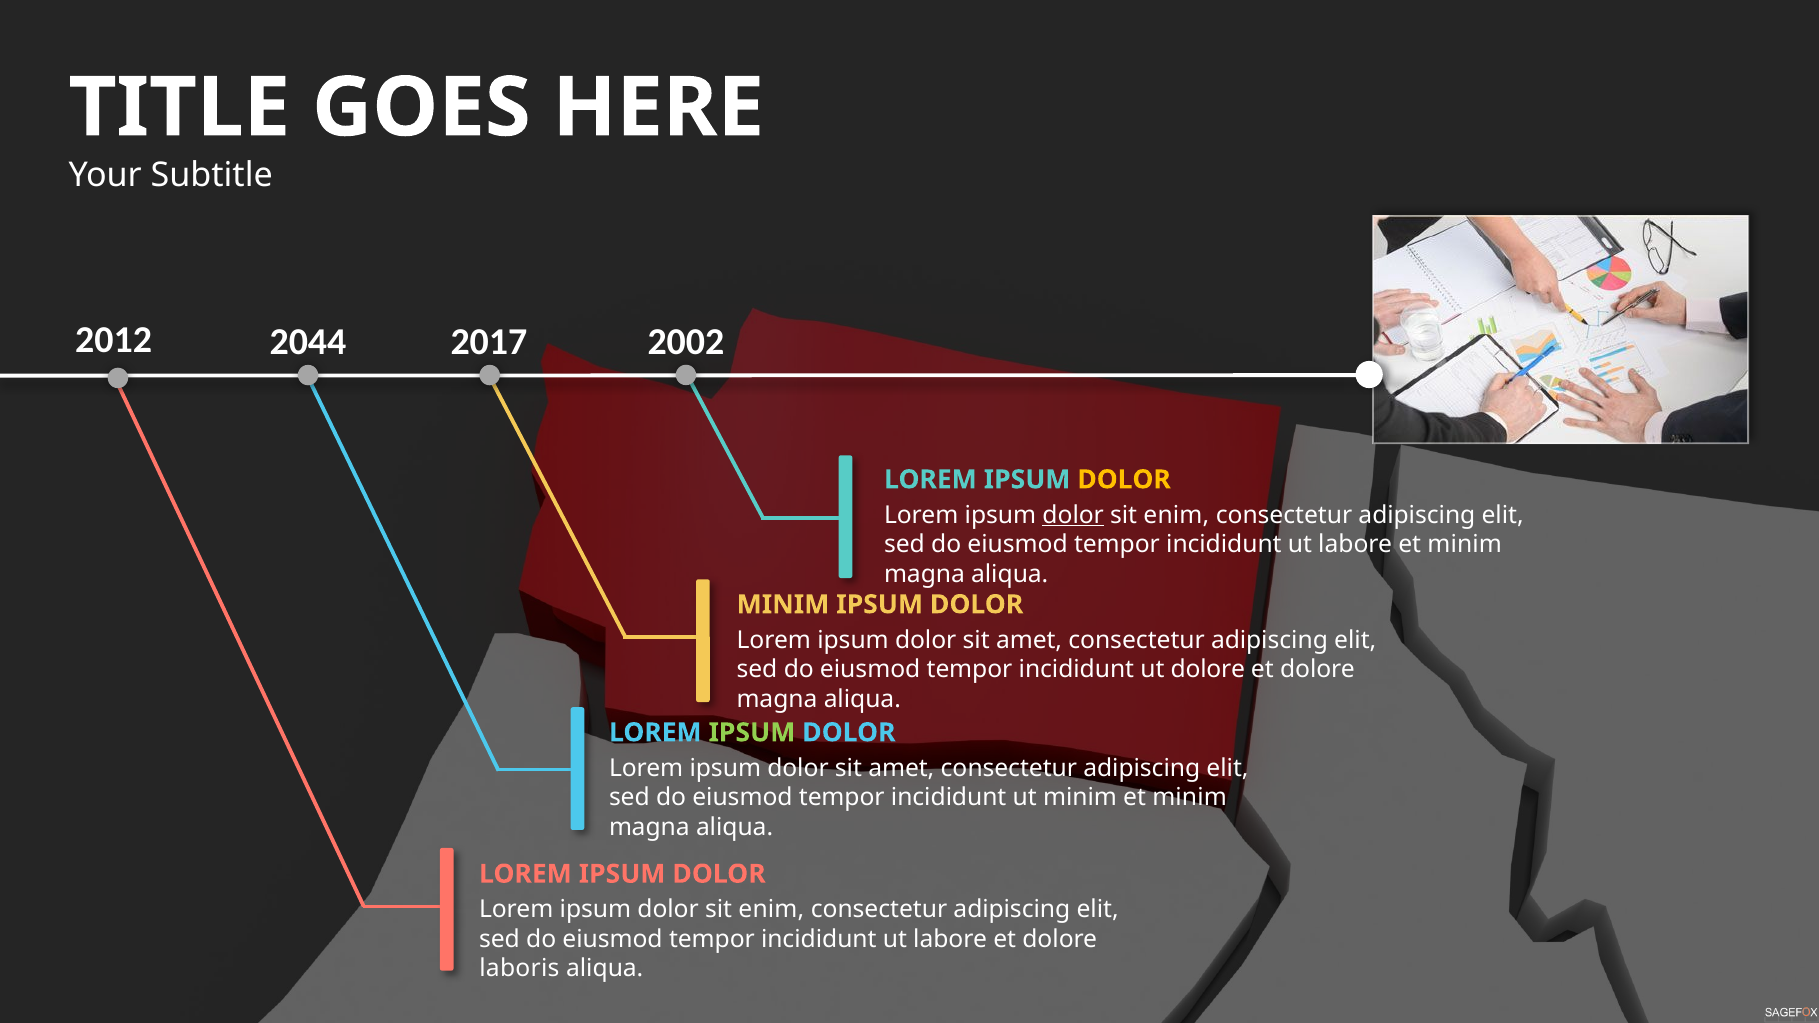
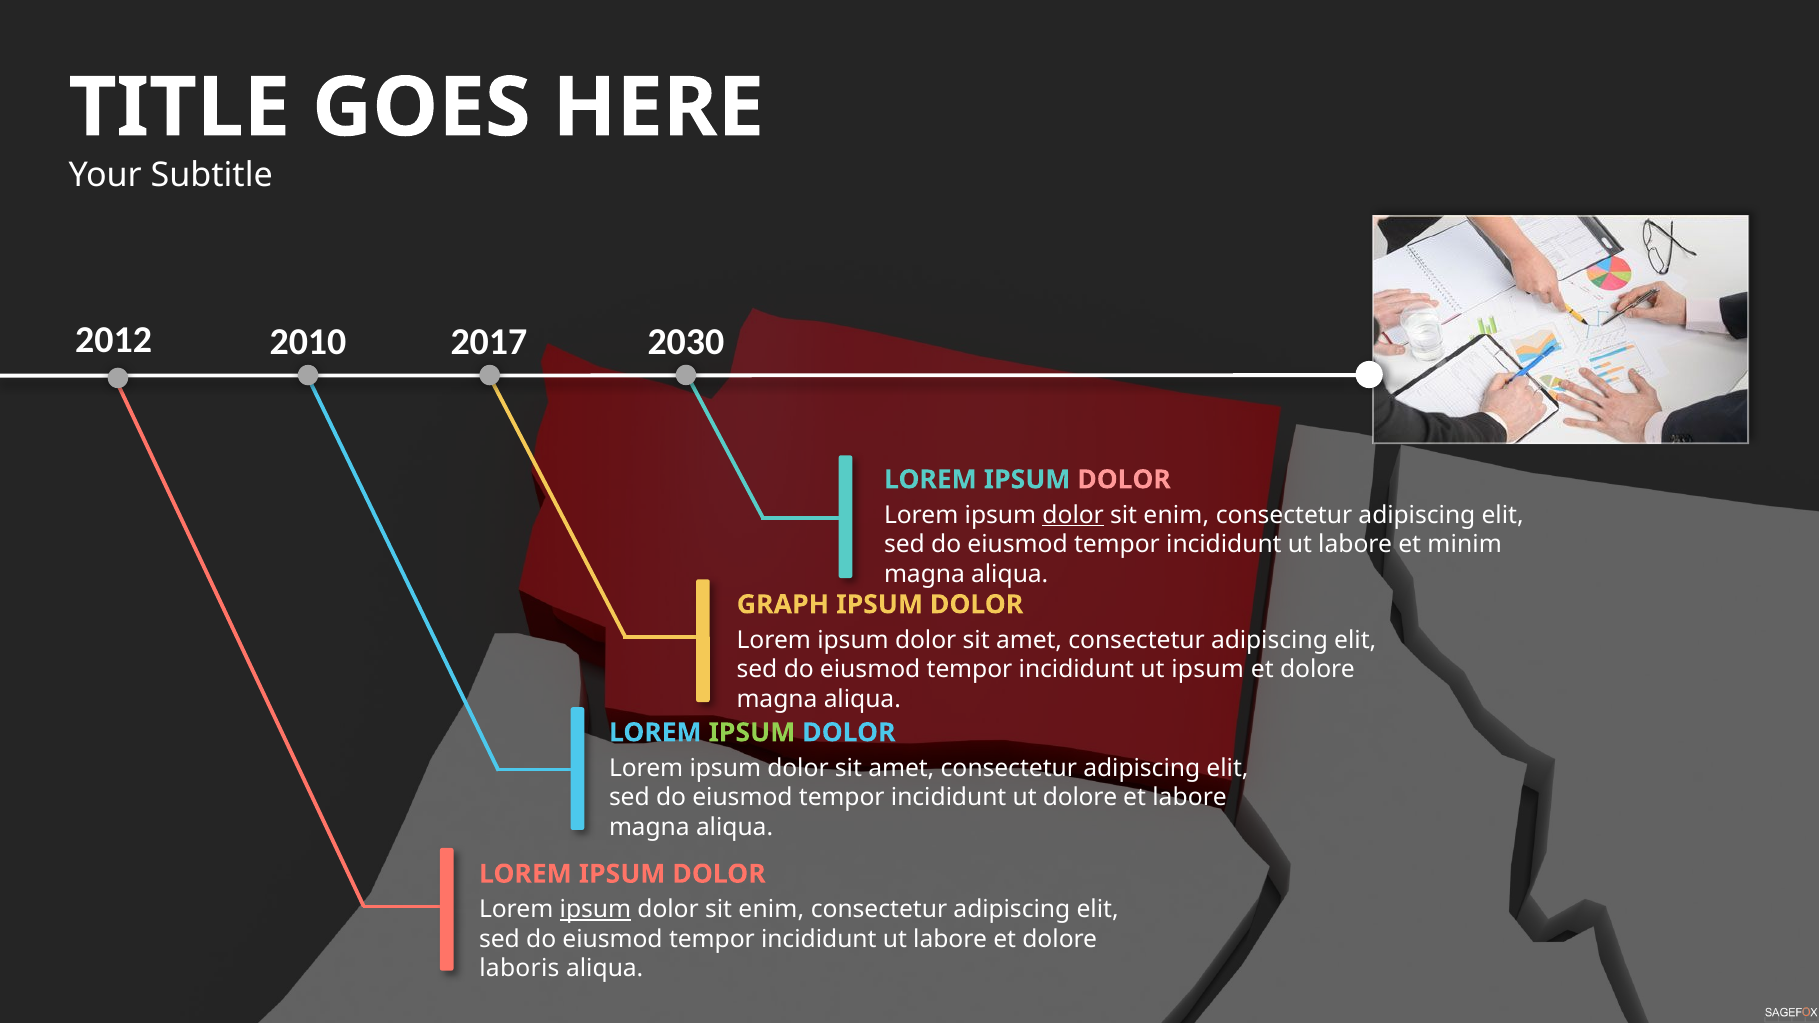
2044: 2044 -> 2010 (308, 342)
2002: 2002 -> 2030 (686, 342)
DOLOR colour: yellow -> pink (1124, 480)
MINIM: MINIM -> GRAPH (783, 605)
ut dolore: dolore -> ipsum (1208, 670)
ut minim: minim -> dolore (1080, 798)
minim: minim -> labore (1190, 798)
ipsum underline: none -> present (595, 910)
